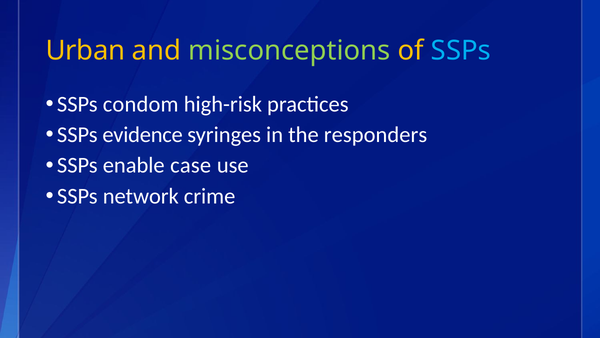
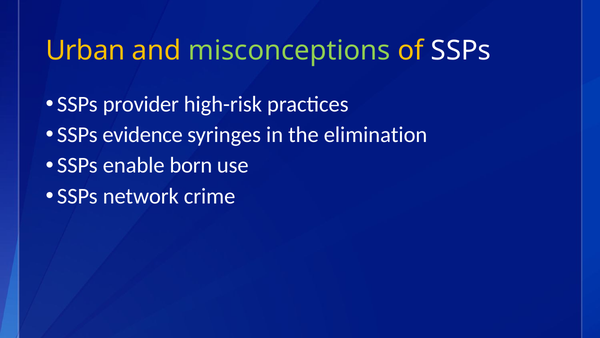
SSPs colour: light blue -> white (461, 50)
condom: condom -> provider (141, 104)
responders: responders -> elimination (376, 135)
case: case -> born (191, 165)
